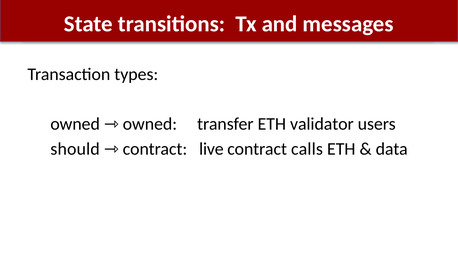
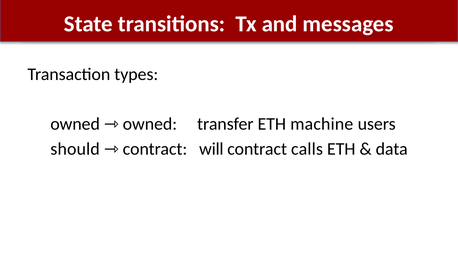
validator: validator -> machine (322, 124)
live: live -> will (211, 149)
